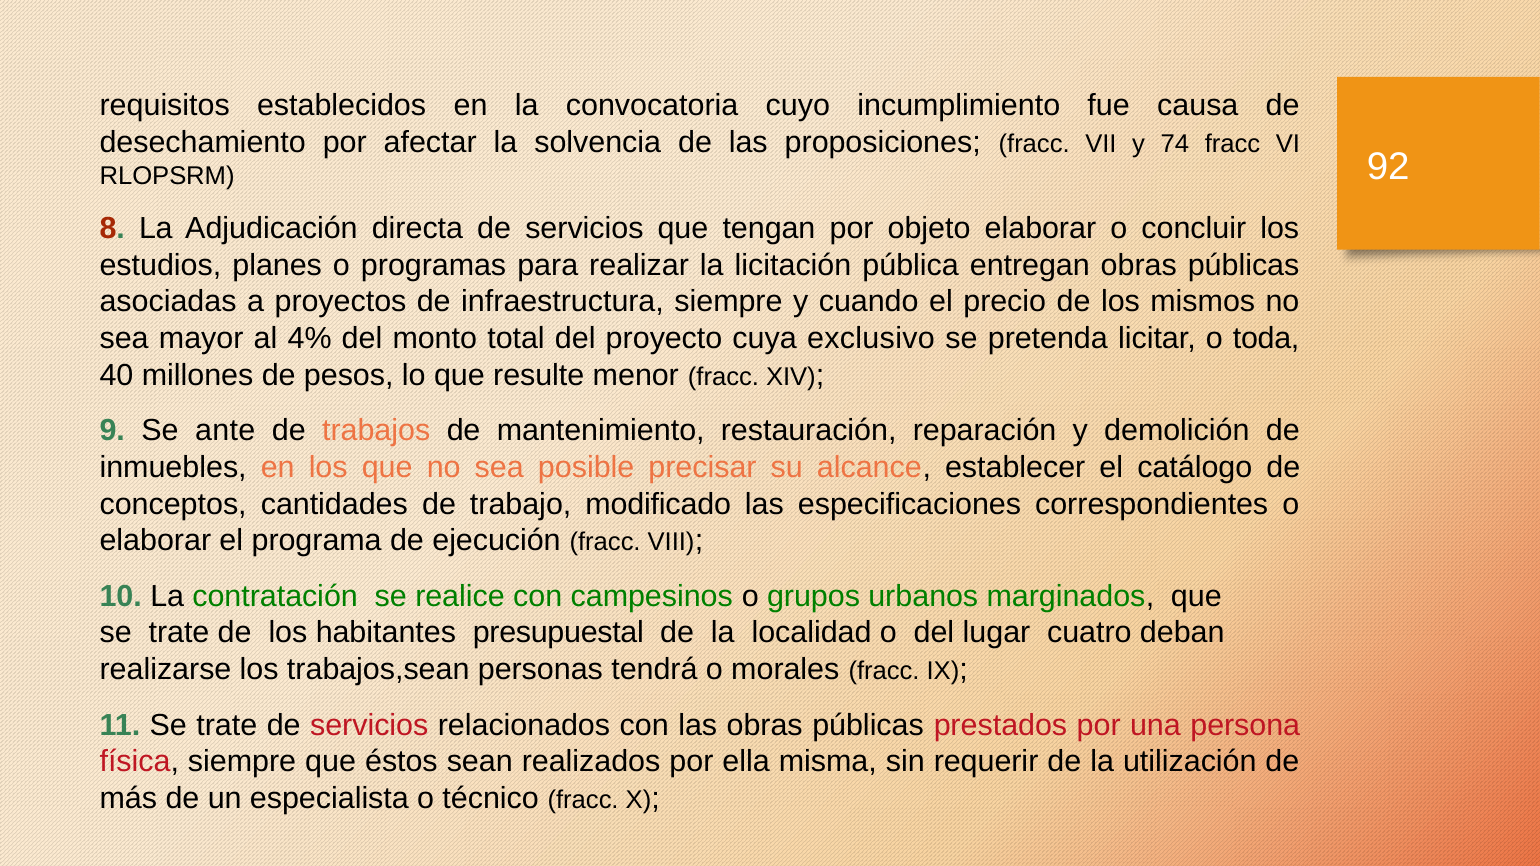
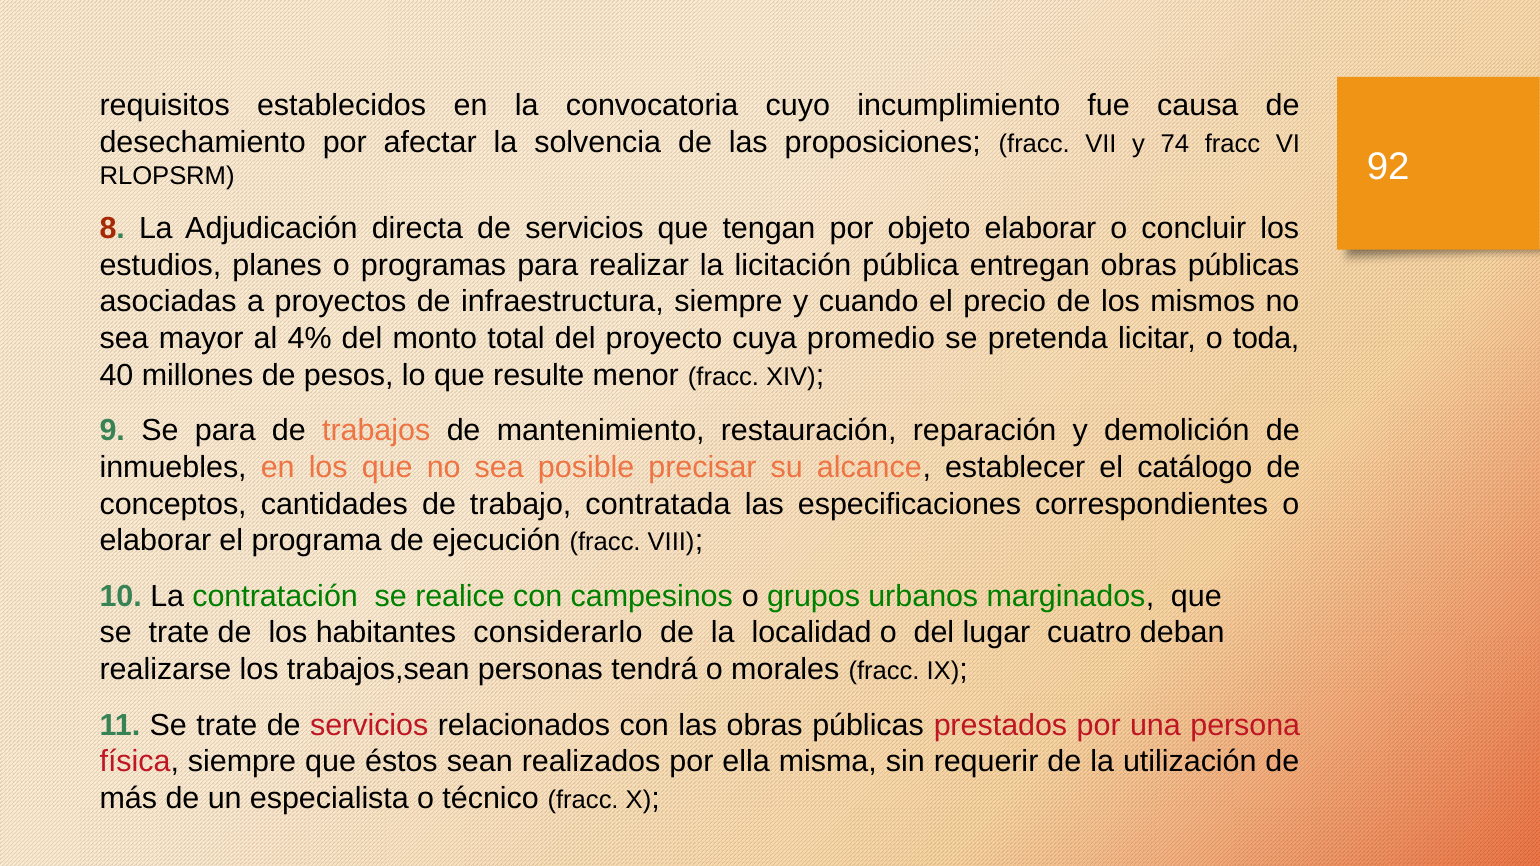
exclusivo: exclusivo -> promedio (871, 339)
Se ante: ante -> para (225, 431)
modificado: modificado -> contratada (658, 504)
presupuestal: presupuestal -> considerarlo (558, 633)
